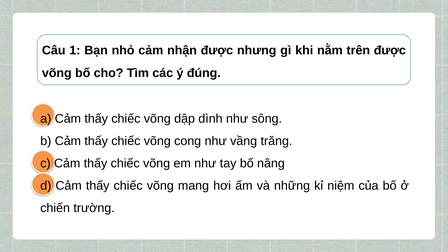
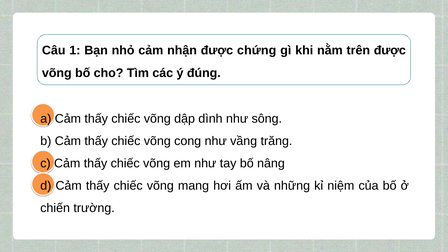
nhưng: nhưng -> chứng (257, 51)
